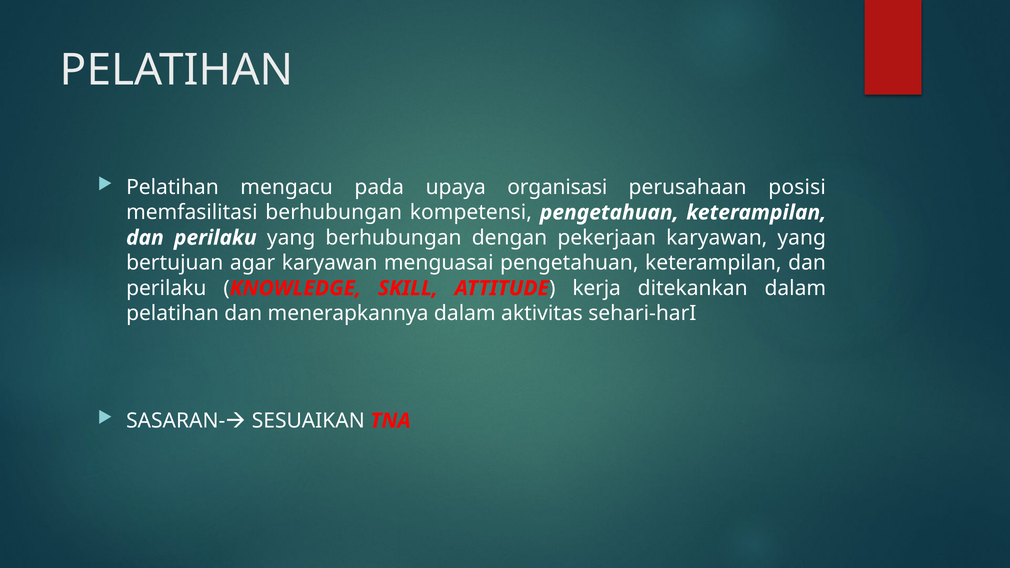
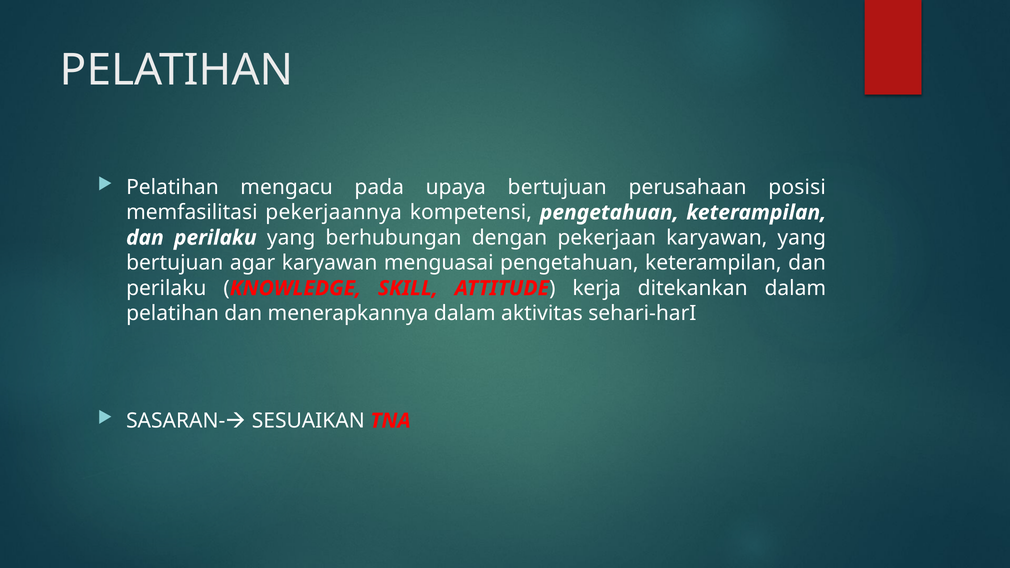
upaya organisasi: organisasi -> bertujuan (557, 187)
memfasilitasi berhubungan: berhubungan -> pekerjaannya (334, 213)
